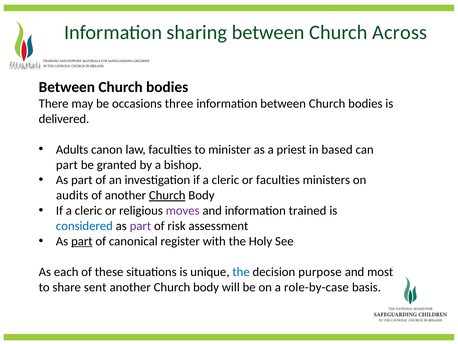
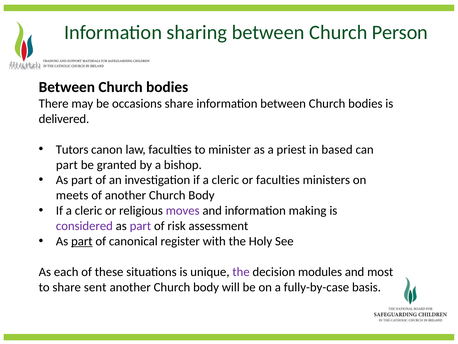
Across: Across -> Person (400, 33)
occasions three: three -> share (179, 103)
Adults: Adults -> Tutors (72, 149)
audits: audits -> meets (72, 195)
Church underline: present -> none (167, 195)
trained: trained -> making (308, 210)
considered colour: blue -> purple (84, 226)
the colour: blue -> purple (241, 271)
purpose: purpose -> modules (320, 271)
role-by-case: role-by-case -> fully-by-case (316, 287)
